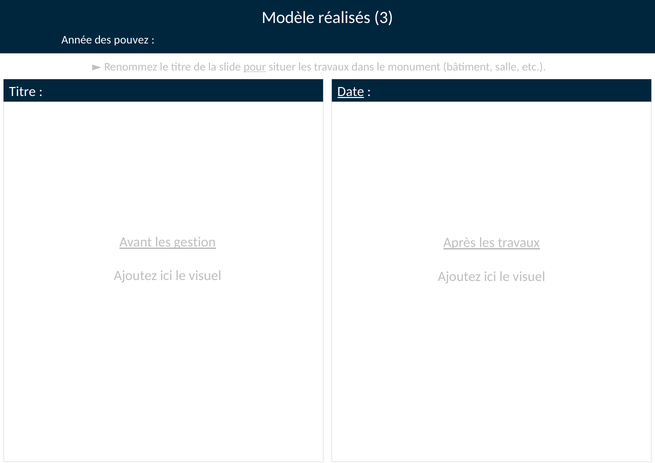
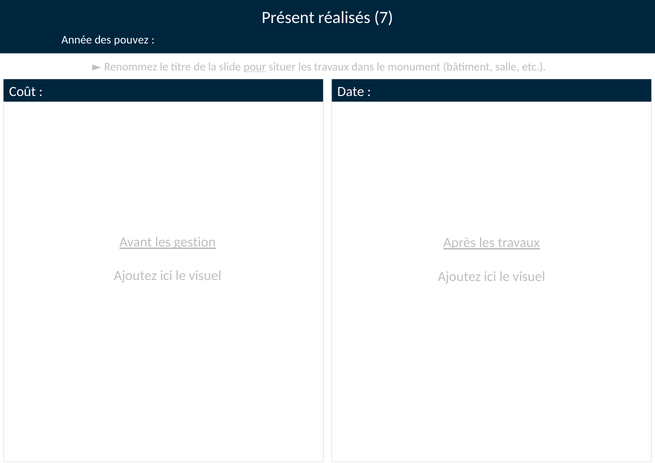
Modèle: Modèle -> Présent (288, 18)
3: 3 -> 7 (384, 18)
Titre: Titre -> Coût (22, 91)
Date underline: present -> none (351, 91)
